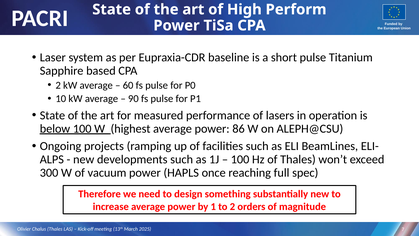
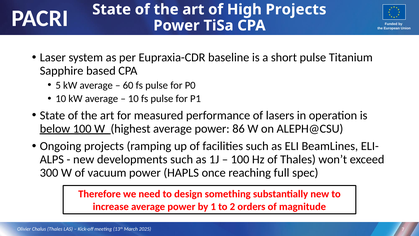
High Perform: Perform -> Projects (296, 9)
2: 2 -> 5 (58, 85)
90: 90 -> 10 (133, 99)
